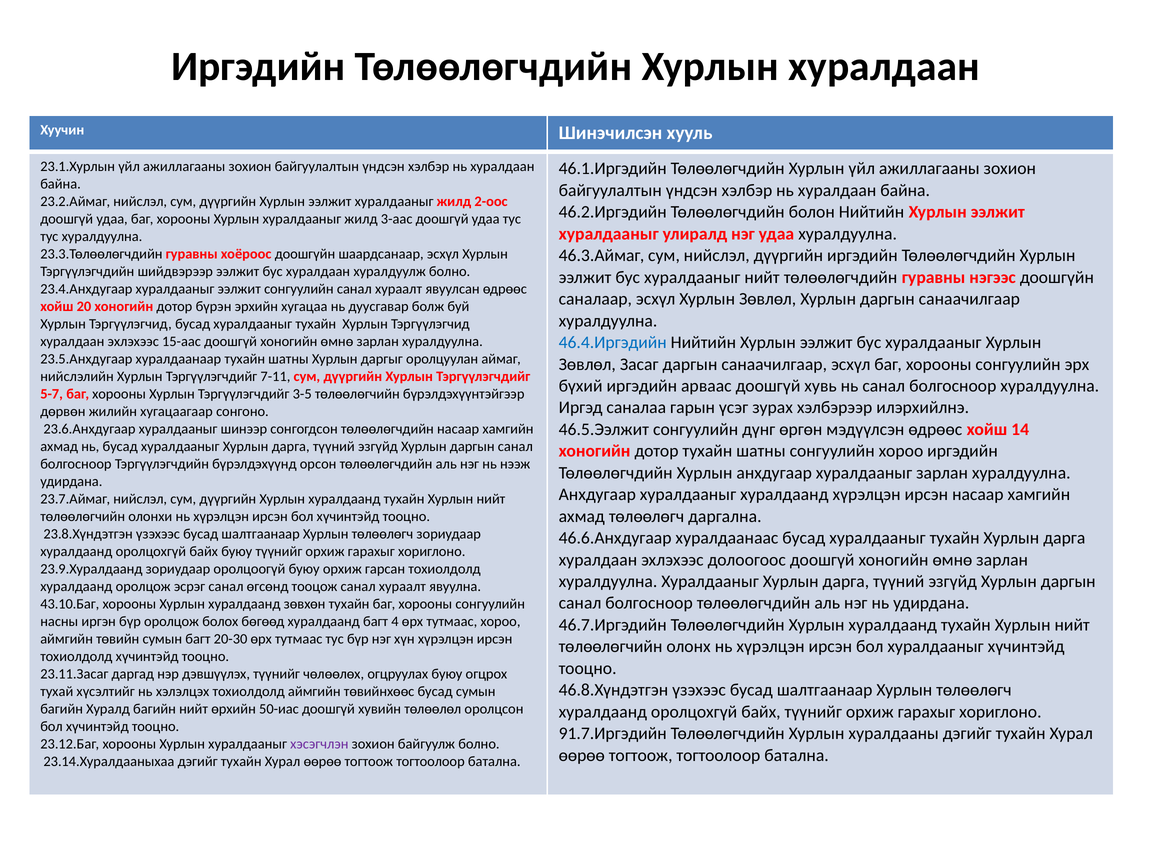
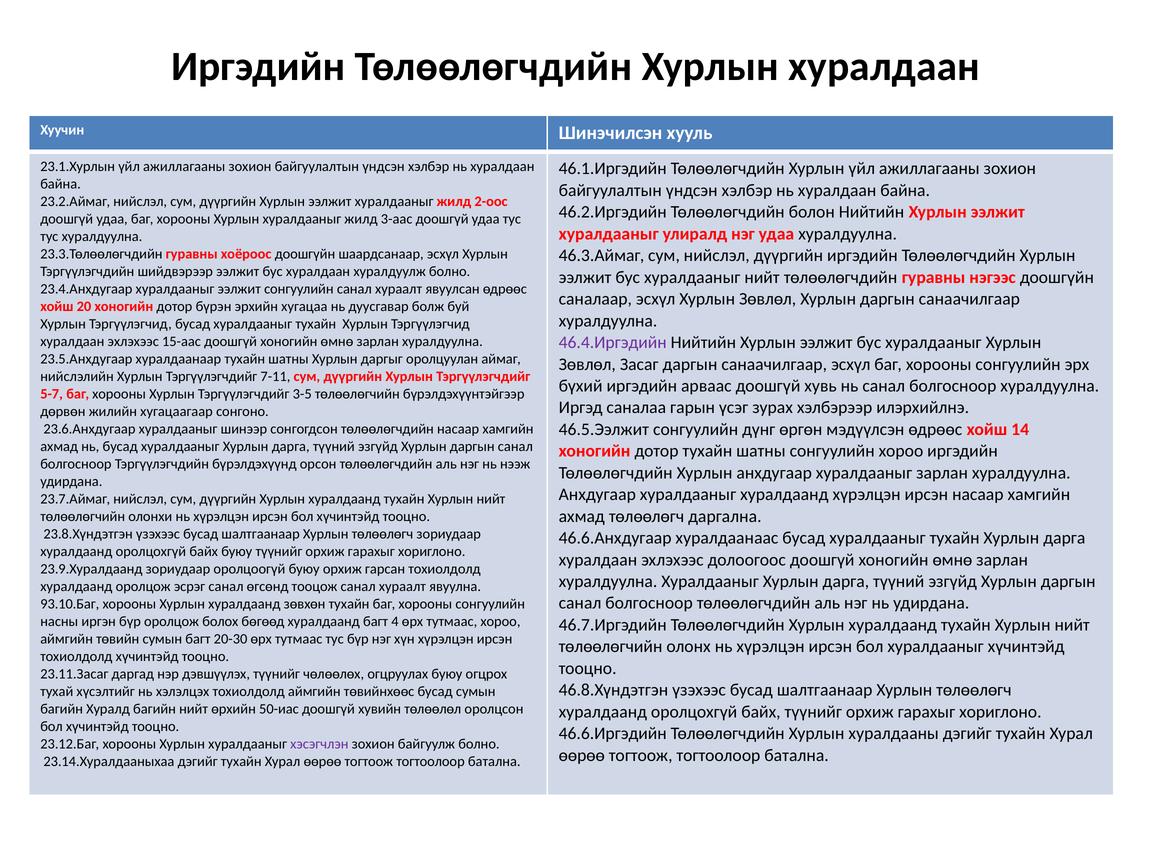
46.4.Иргэдийн colour: blue -> purple (613, 342)
43.10.Баг: 43.10.Баг -> 93.10.Баг (70, 604)
91.7.Иргэдийн: 91.7.Иргэдийн -> 46.6.Иргэдийн (613, 734)
